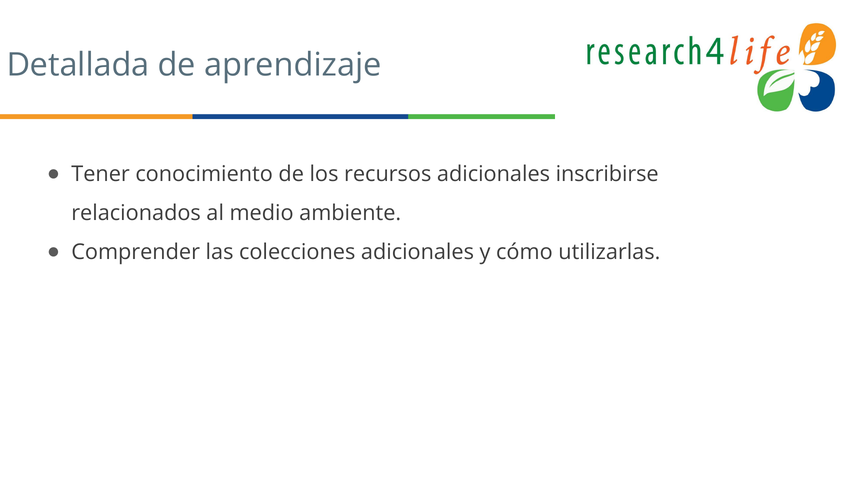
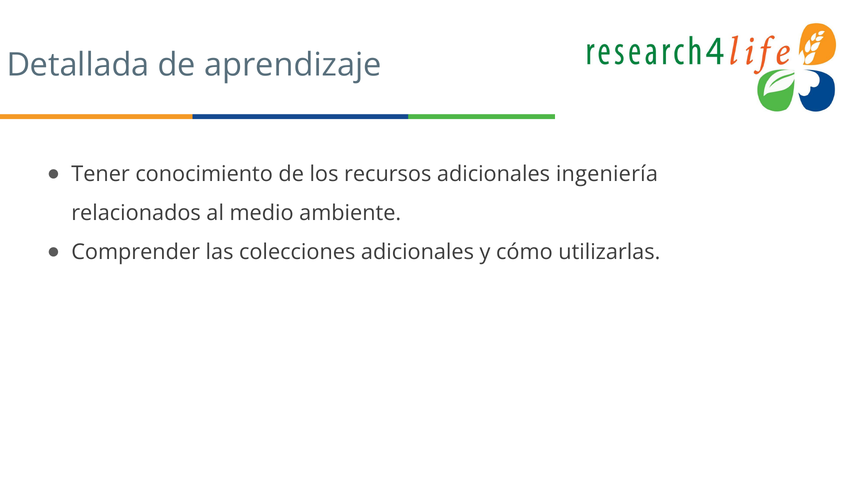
inscribirse: inscribirse -> ingeniería (607, 174)
